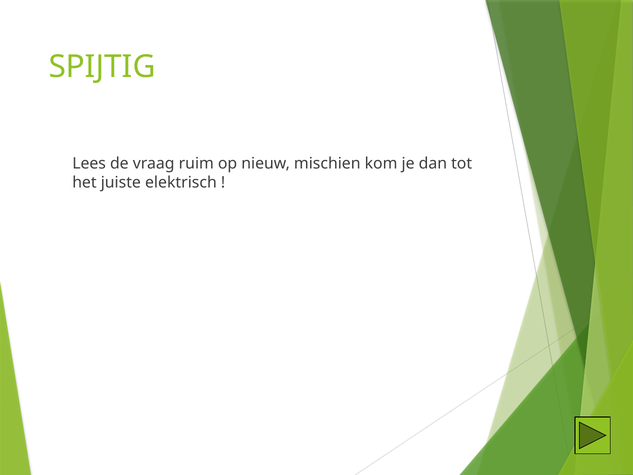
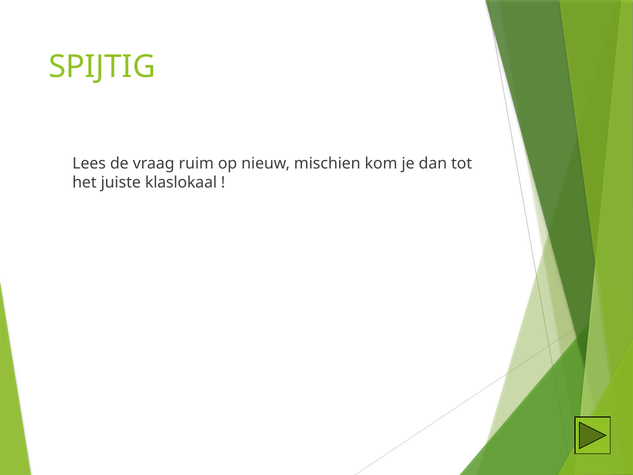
elektrisch: elektrisch -> klaslokaal (181, 182)
